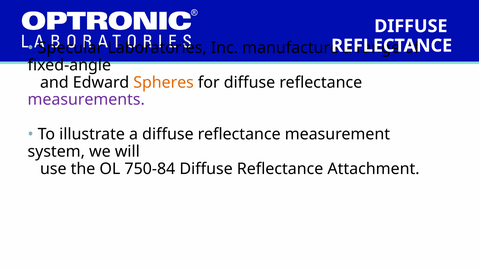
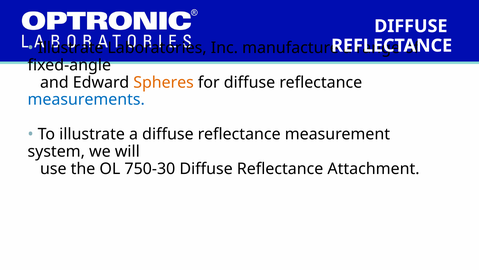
Specular: Specular -> Illustrate (71, 48)
measurements colour: purple -> blue (86, 100)
750-84: 750-84 -> 750-30 (150, 169)
